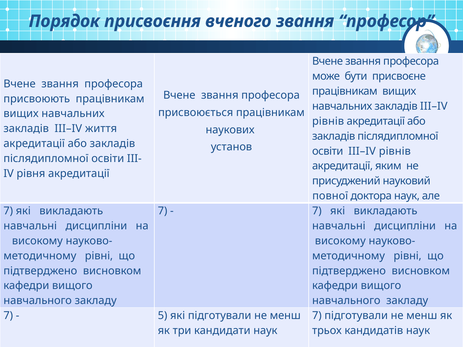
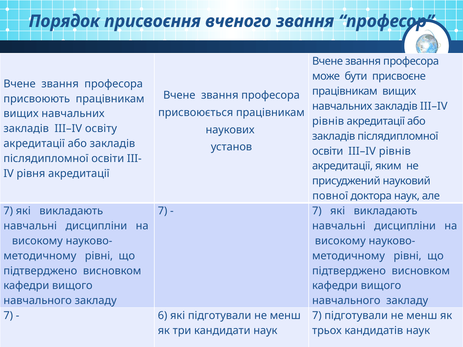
життя: життя -> освіту (101, 129)
5: 5 -> 6 (163, 316)
